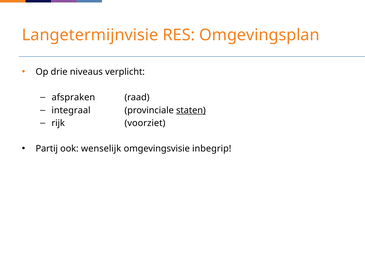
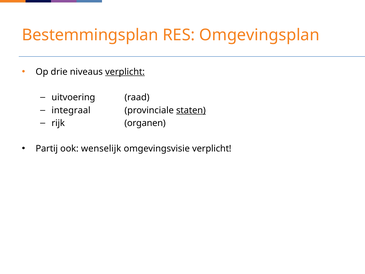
Langetermijnvisie: Langetermijnvisie -> Bestemmingsplan (90, 35)
verplicht underline: none -> present (125, 72)
afspraken: afspraken -> uitvoering (73, 97)
voorziet: voorziet -> organen (145, 123)
omgevingsvisie inbegrip: inbegrip -> verplicht (212, 148)
